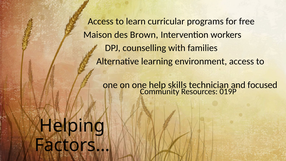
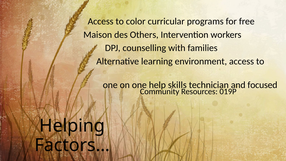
learn: learn -> color (136, 21)
Brown: Brown -> Others (144, 35)
